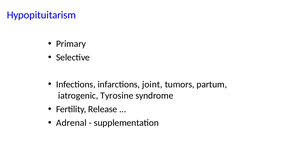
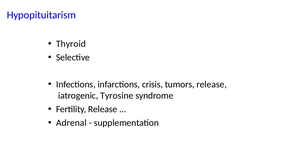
Primary: Primary -> Thyroid (71, 44)
joint: joint -> crisis (152, 84)
tumors partum: partum -> release (212, 84)
